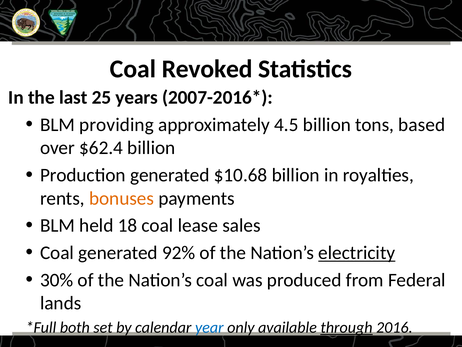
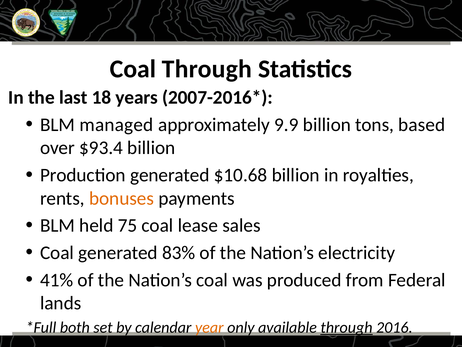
Coal Revoked: Revoked -> Through (207, 69)
25: 25 -> 18 (101, 97)
providing: providing -> managed (117, 125)
4.5: 4.5 -> 9.9 (286, 125)
$62.4: $62.4 -> $93.4 (101, 148)
18: 18 -> 75 (128, 225)
92%: 92% -> 83% (179, 252)
electricity underline: present -> none (357, 252)
30%: 30% -> 41% (57, 280)
year colour: blue -> orange (209, 327)
